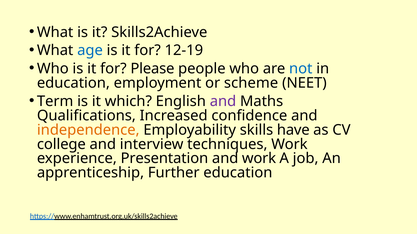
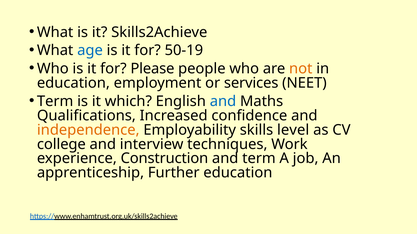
12-19: 12-19 -> 50-19 (184, 51)
not colour: blue -> orange (301, 69)
scheme: scheme -> services (251, 83)
and colour: purple -> blue (223, 101)
have: have -> level (293, 130)
Presentation: Presentation -> Construction (164, 159)
and work: work -> term (259, 159)
